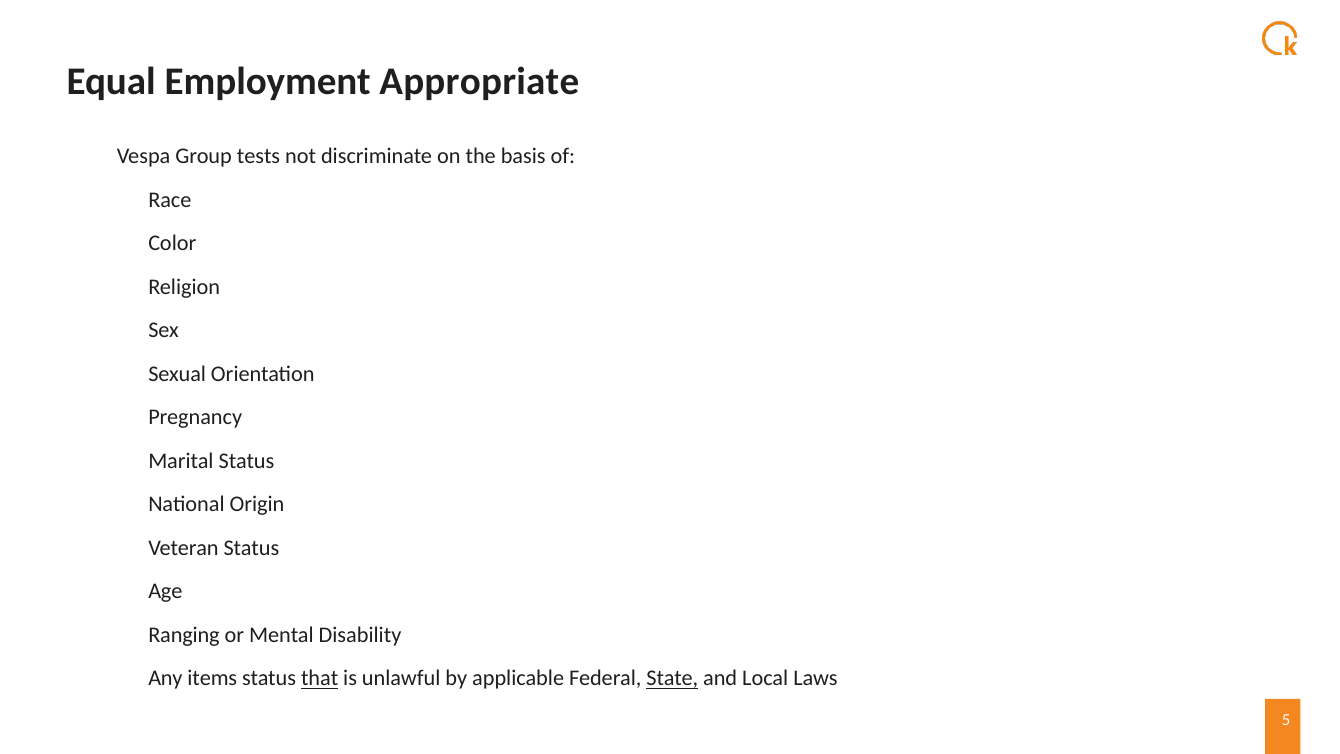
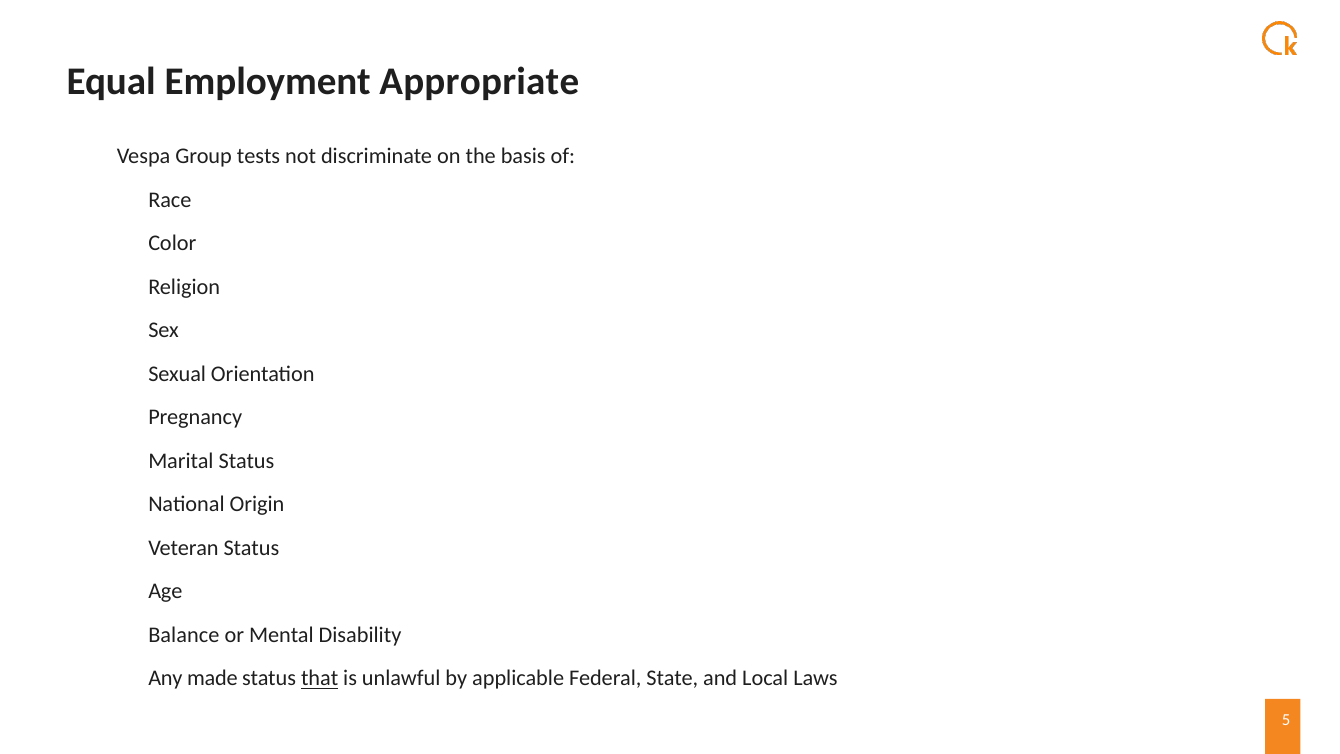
Ranging: Ranging -> Balance (184, 635)
items: items -> made (212, 678)
State underline: present -> none (672, 678)
